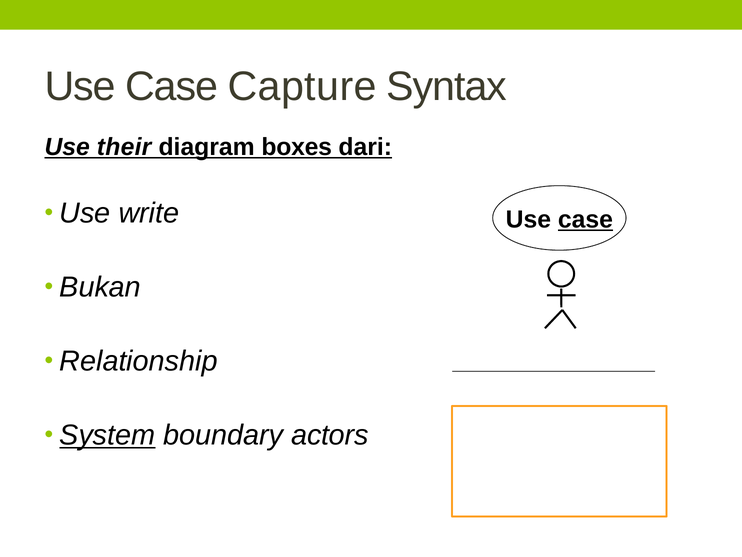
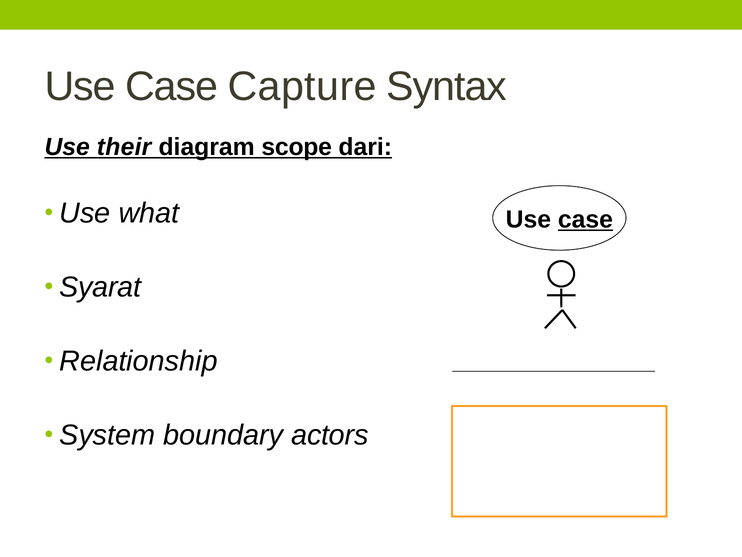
boxes: boxes -> scope (297, 147)
write: write -> what (149, 213)
Bukan: Bukan -> Syarat (100, 287)
System underline: present -> none (107, 435)
